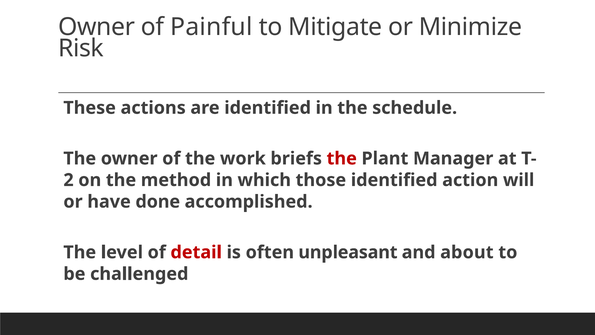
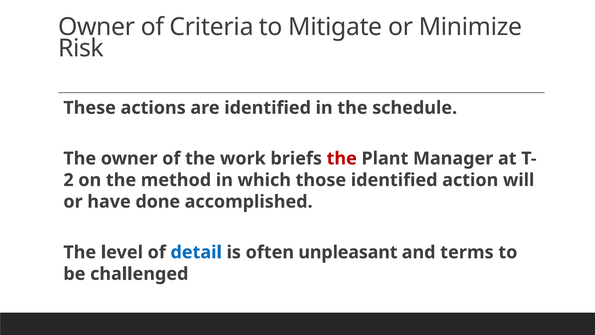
Painful: Painful -> Criteria (212, 27)
detail colour: red -> blue (196, 252)
about: about -> terms (467, 252)
